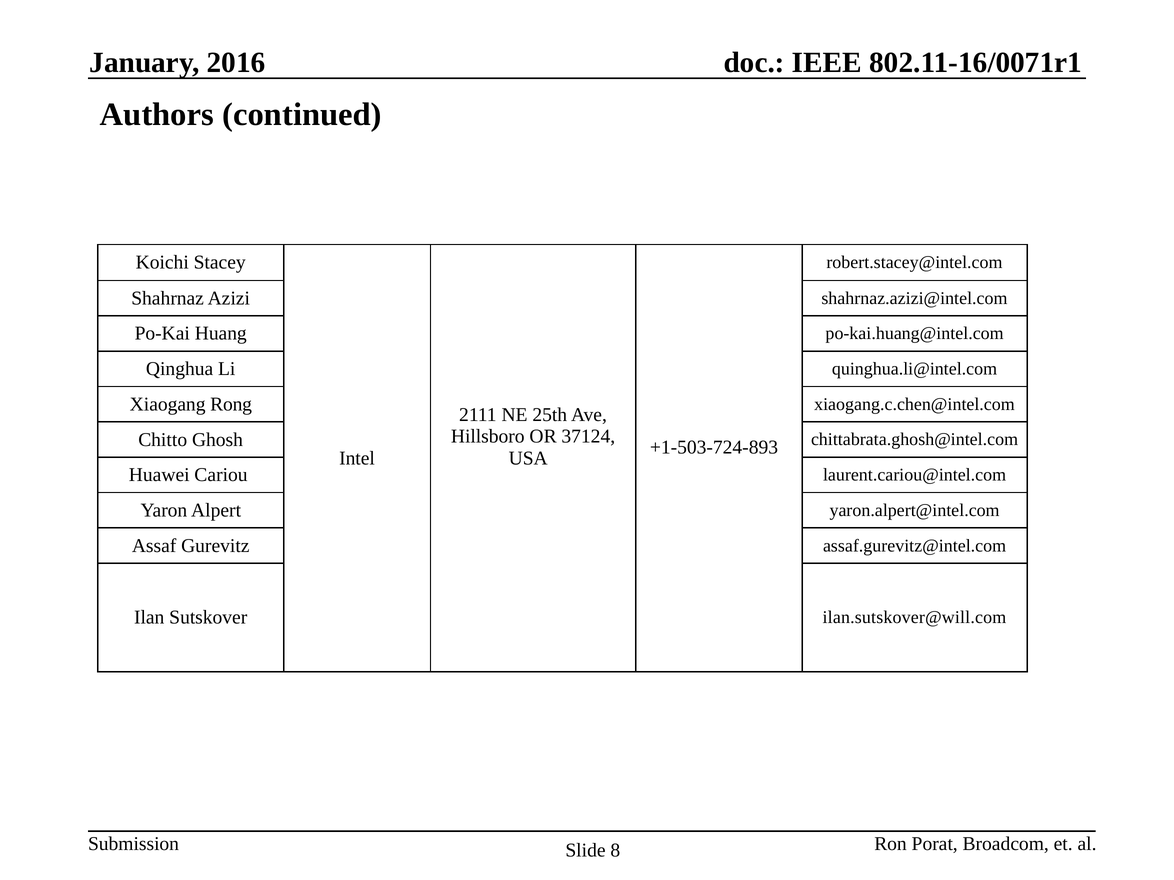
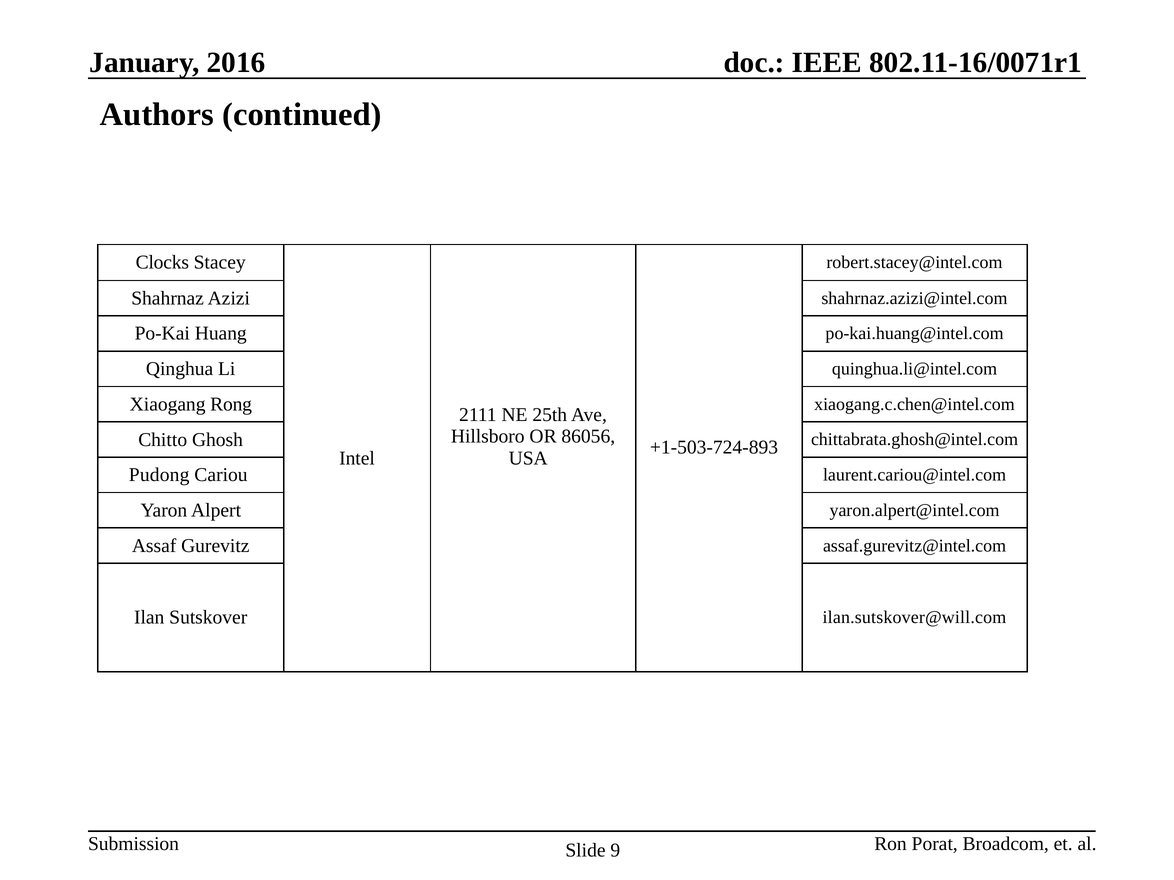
Koichi: Koichi -> Clocks (162, 263)
37124: 37124 -> 86056 (588, 437)
Huawei: Huawei -> Pudong (159, 475)
8: 8 -> 9 (615, 851)
